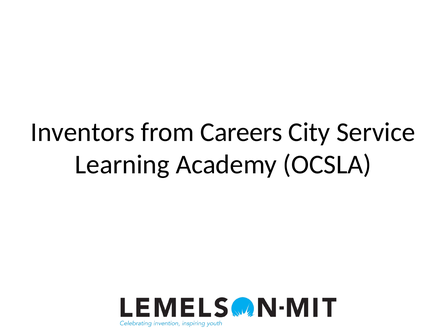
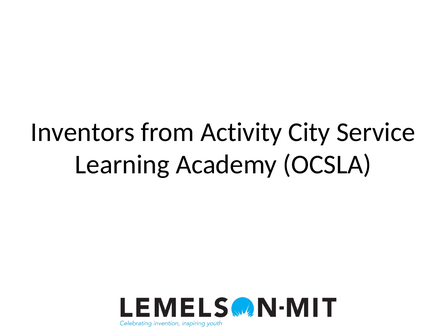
Careers: Careers -> Activity (241, 132)
